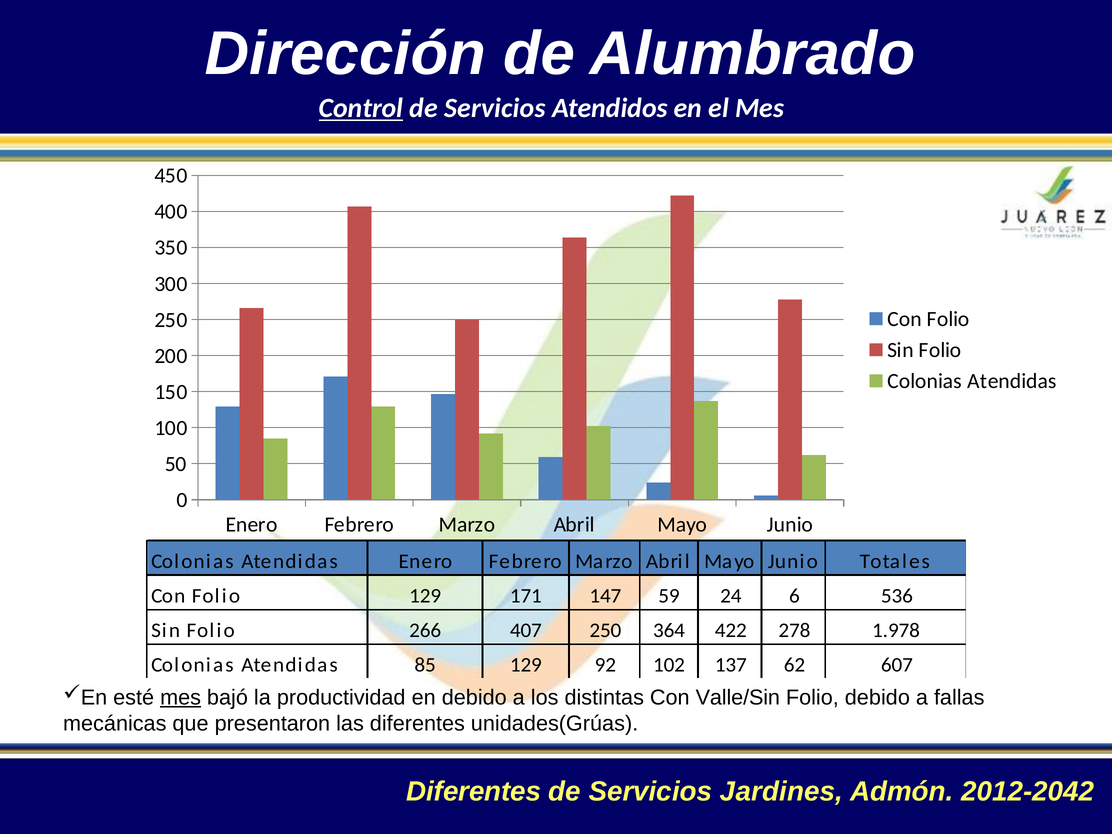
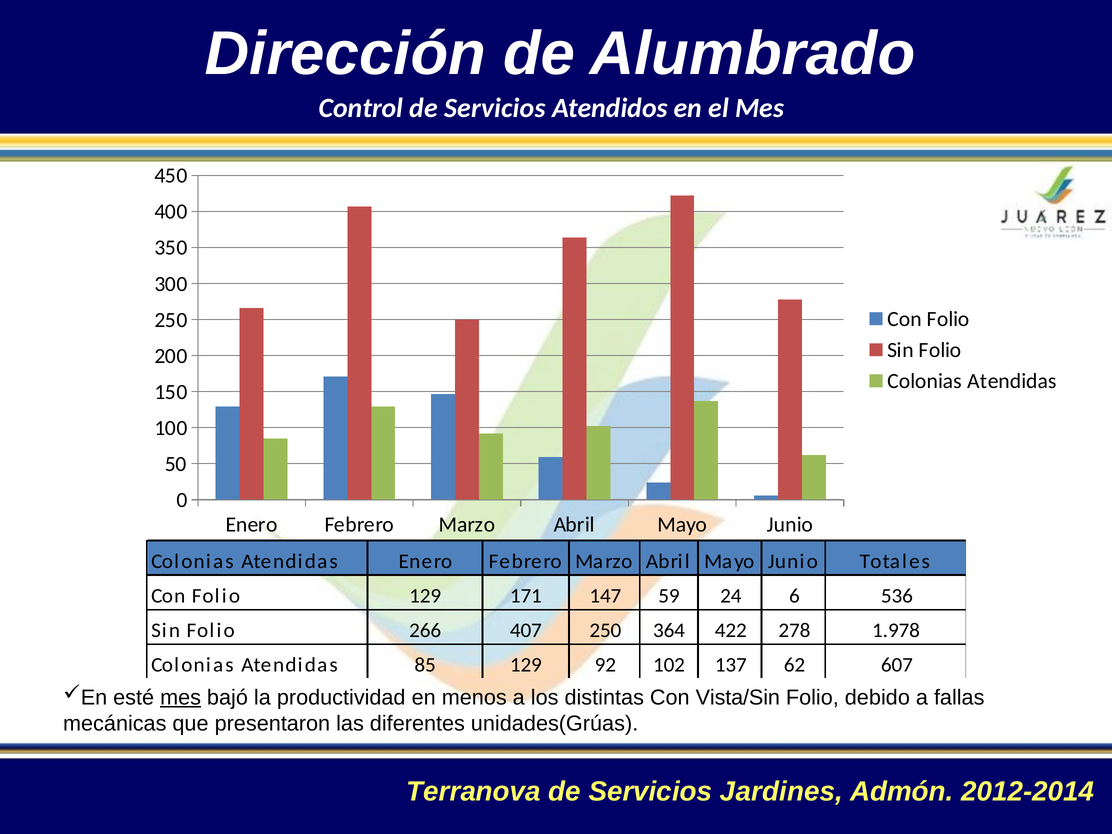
Control underline: present -> none (361, 108)
en debido: debido -> menos (474, 698)
Valle/Sin: Valle/Sin -> Vista/Sin (738, 698)
Diferentes: Diferentes -> Terranova (474, 791)
2012-2042: 2012-2042 -> 2012-2014 (1028, 791)
